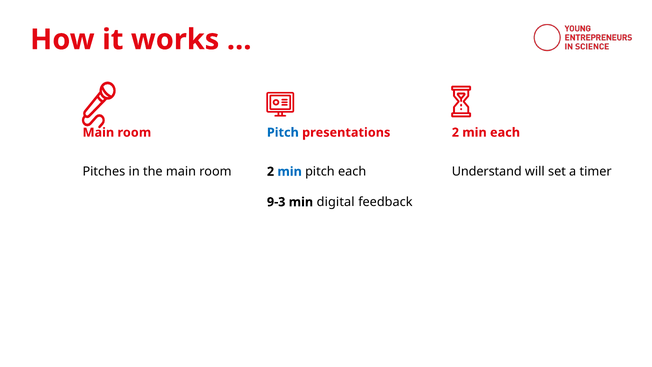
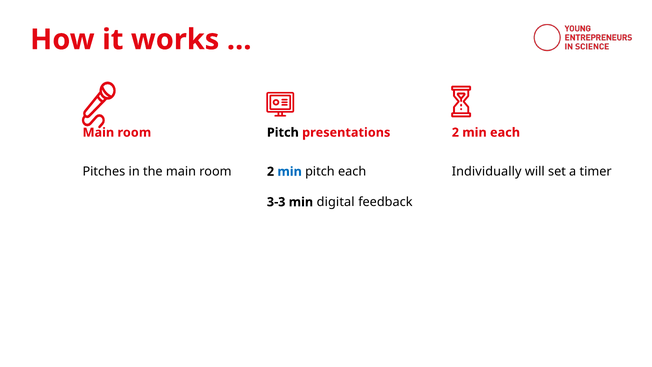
Pitch colour: blue -> black (283, 132)
Understand: Understand -> Individually (487, 171)
9-3: 9-3 -> 3-3 (276, 202)
